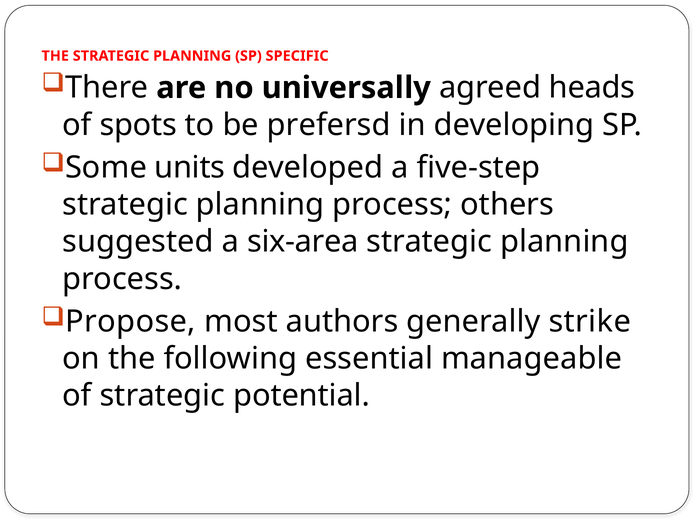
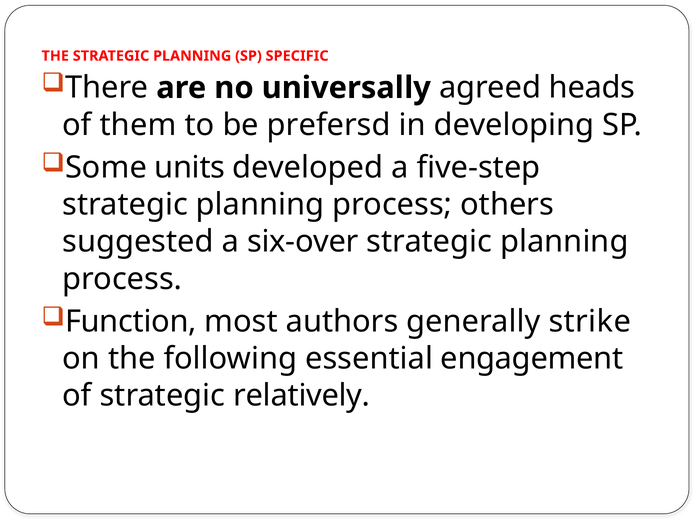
spots: spots -> them (138, 125)
six-area: six-area -> six-over (303, 242)
Propose: Propose -> Function (131, 321)
manageable: manageable -> engagement (532, 358)
potential: potential -> relatively (302, 395)
